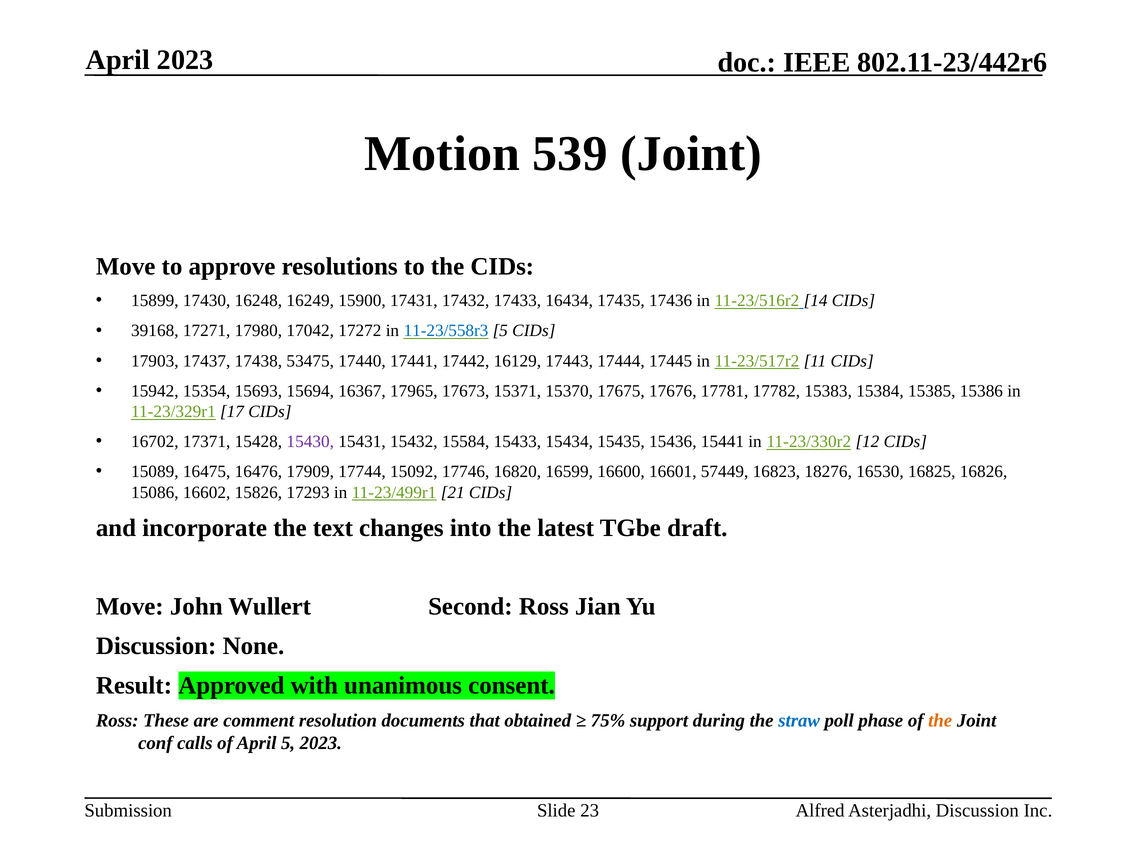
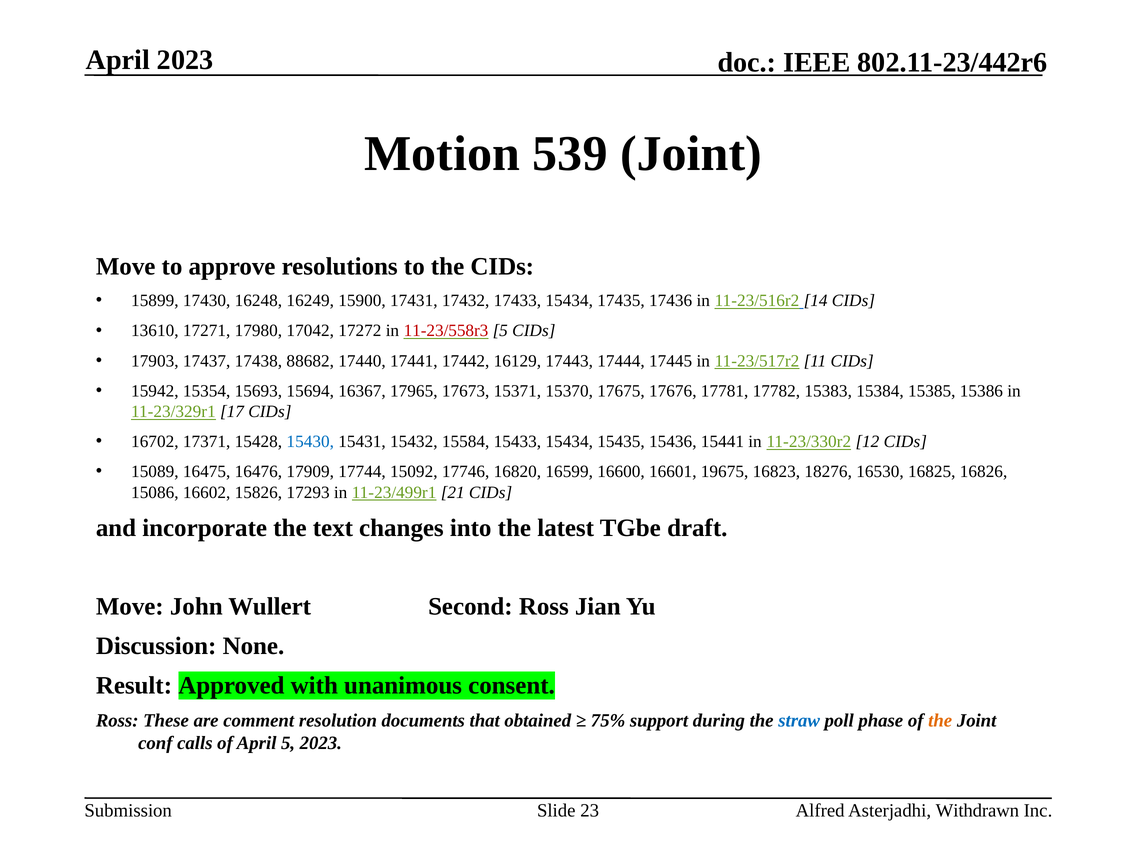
17433 16434: 16434 -> 15434 (569, 301)
39168: 39168 -> 13610 (155, 331)
11-23/558r3 colour: blue -> red (446, 331)
53475: 53475 -> 88682 (310, 361)
15430 colour: purple -> blue (310, 442)
57449: 57449 -> 19675 (725, 472)
Asterjadhi Discussion: Discussion -> Withdrawn (977, 811)
